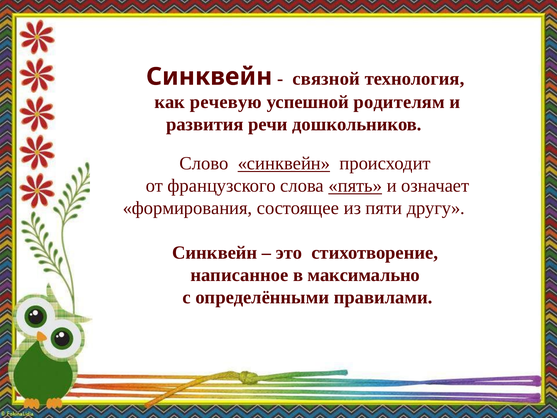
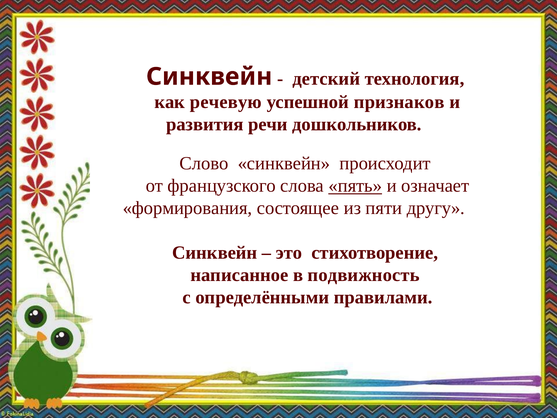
связной: связной -> детский (326, 79)
родителям: родителям -> признаков (399, 102)
синквейн underline: present -> none (284, 163)
максимально: максимально -> подвижность (364, 275)
